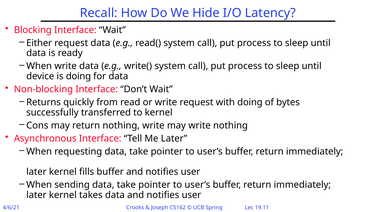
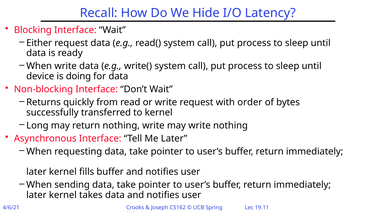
with doing: doing -> order (250, 102)
Cons: Cons -> Long (37, 125)
